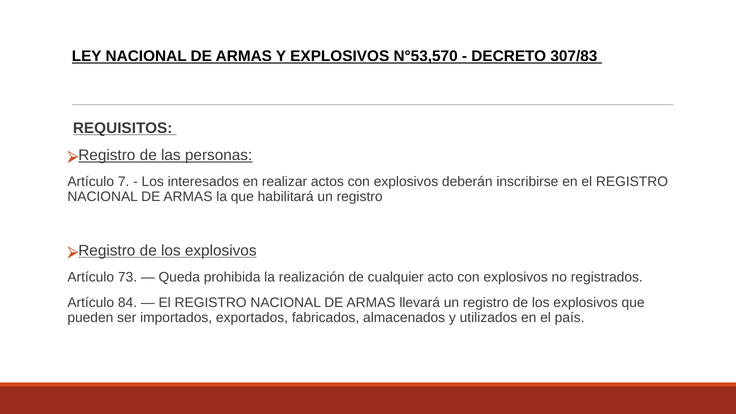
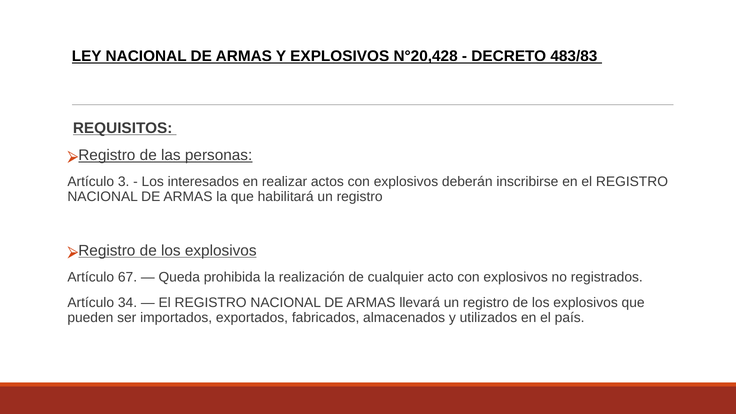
N°53,570: N°53,570 -> N°20,428 (426, 56)
307/83: 307/83 -> 483/83 (574, 56)
7: 7 -> 3 (124, 182)
73: 73 -> 67 (128, 277)
84: 84 -> 34 (128, 303)
